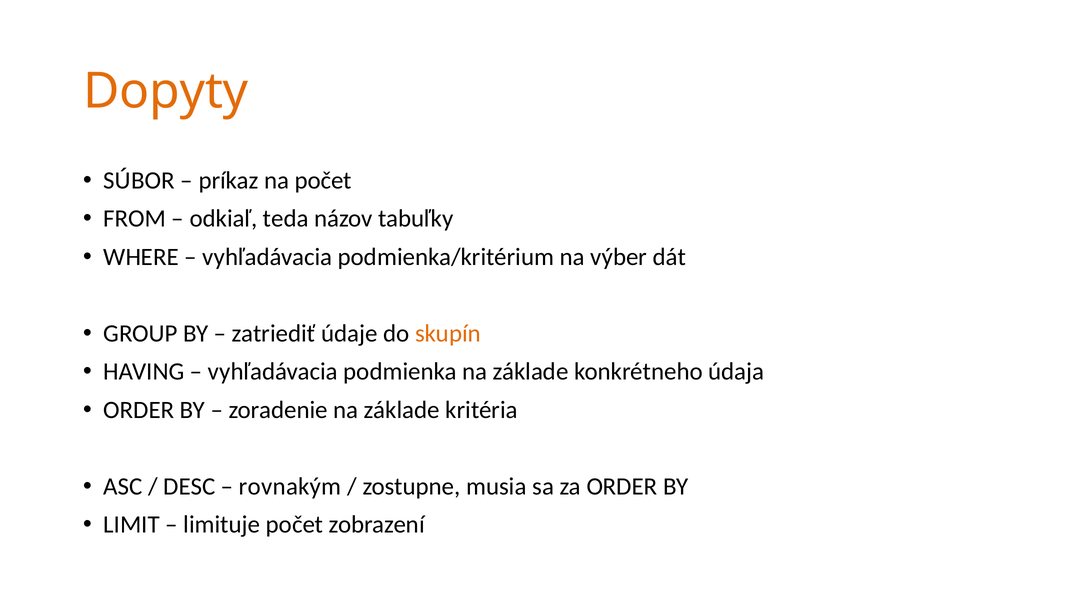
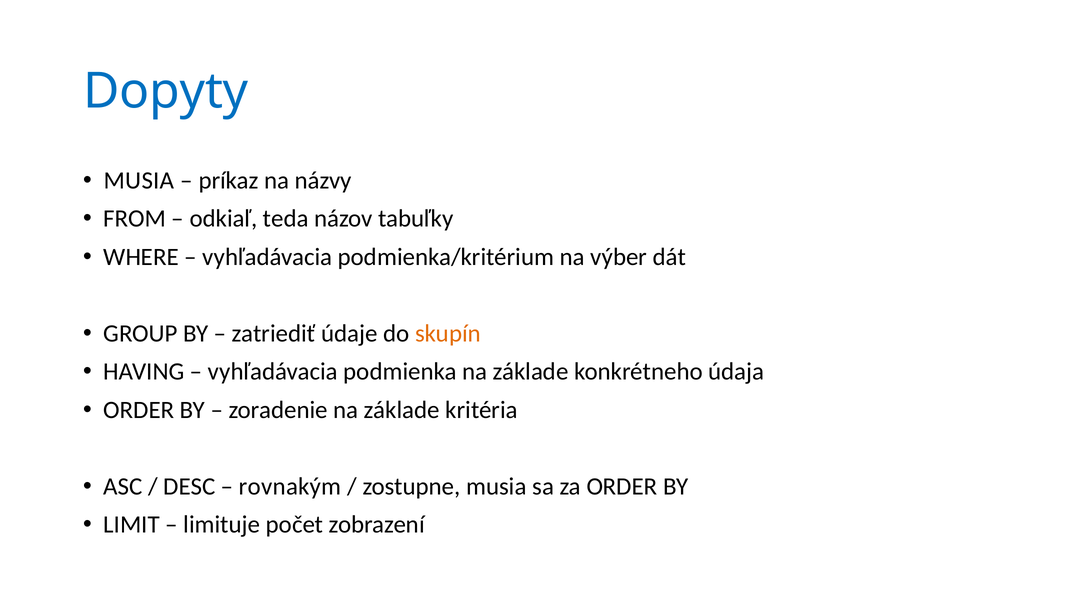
Dopyty colour: orange -> blue (166, 91)
SÚBOR: SÚBOR -> MUSIA (139, 180)
na počet: počet -> názvy (323, 180)
